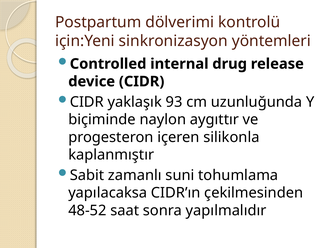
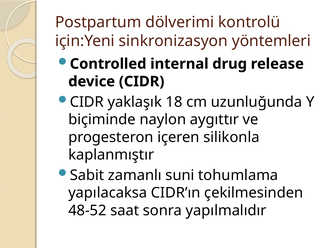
93: 93 -> 18 (174, 102)
